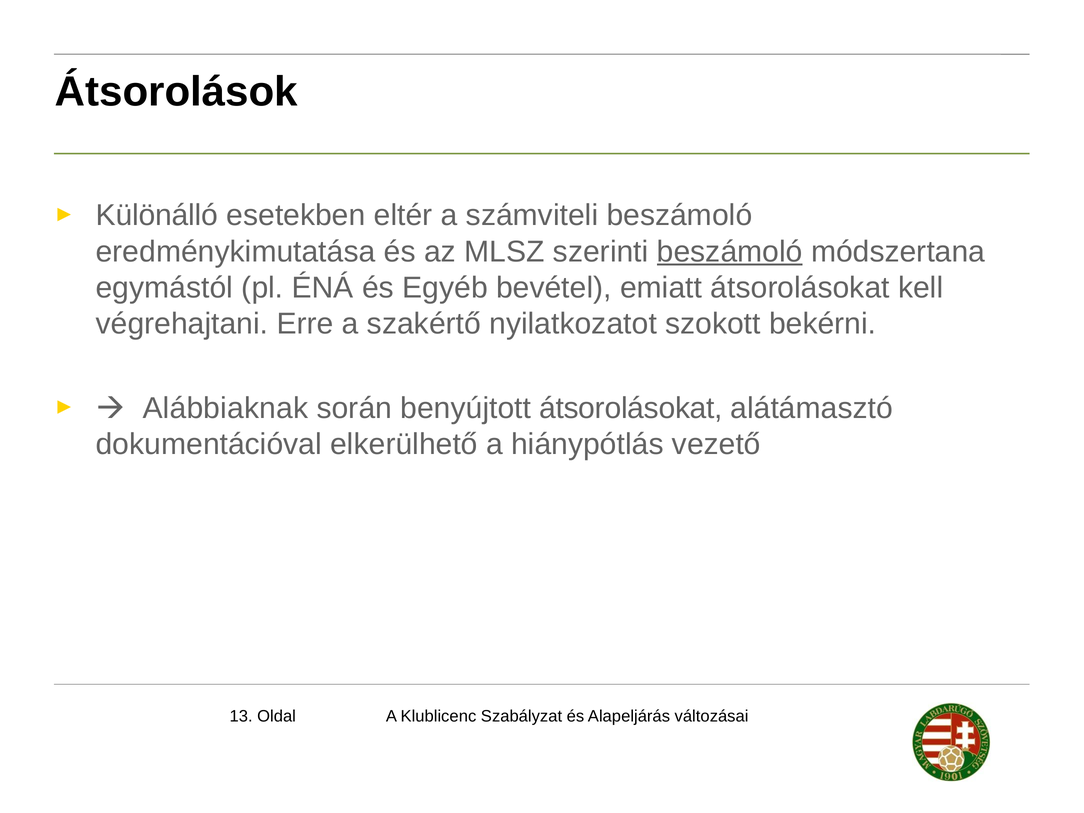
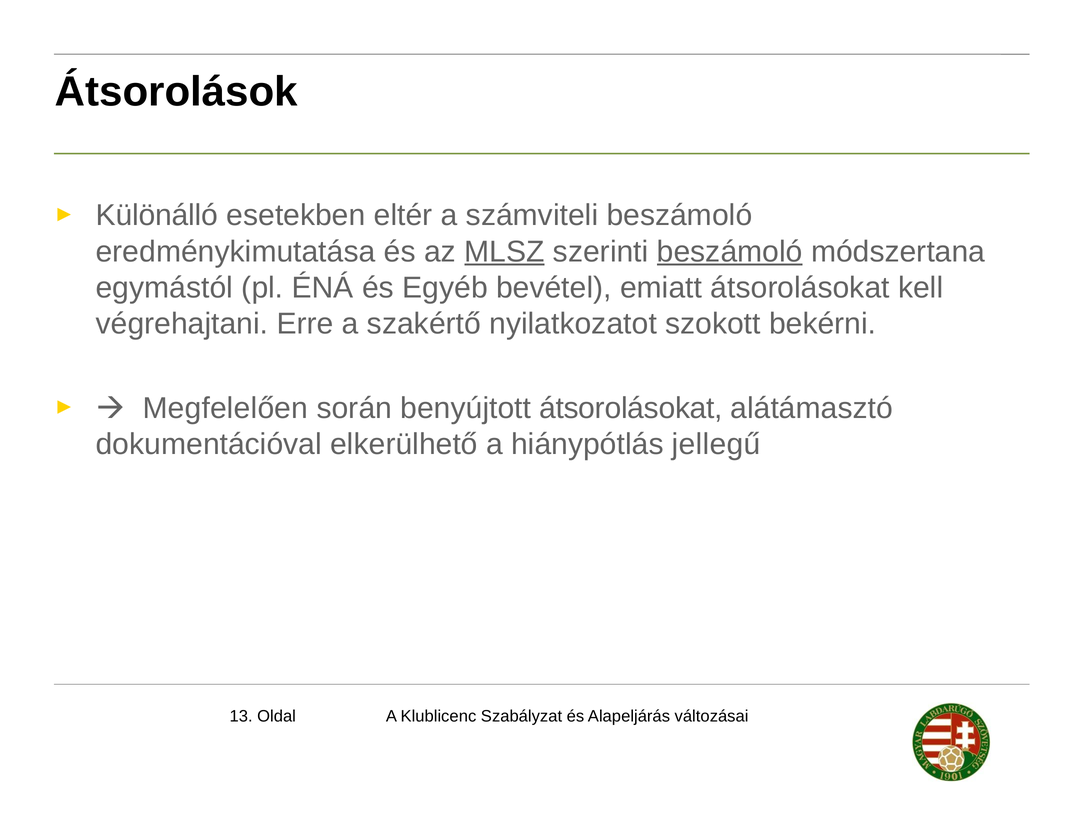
MLSZ underline: none -> present (504, 252)
Alábbiaknak: Alábbiaknak -> Megfelelően (225, 408)
vezető: vezető -> jellegű (716, 444)
